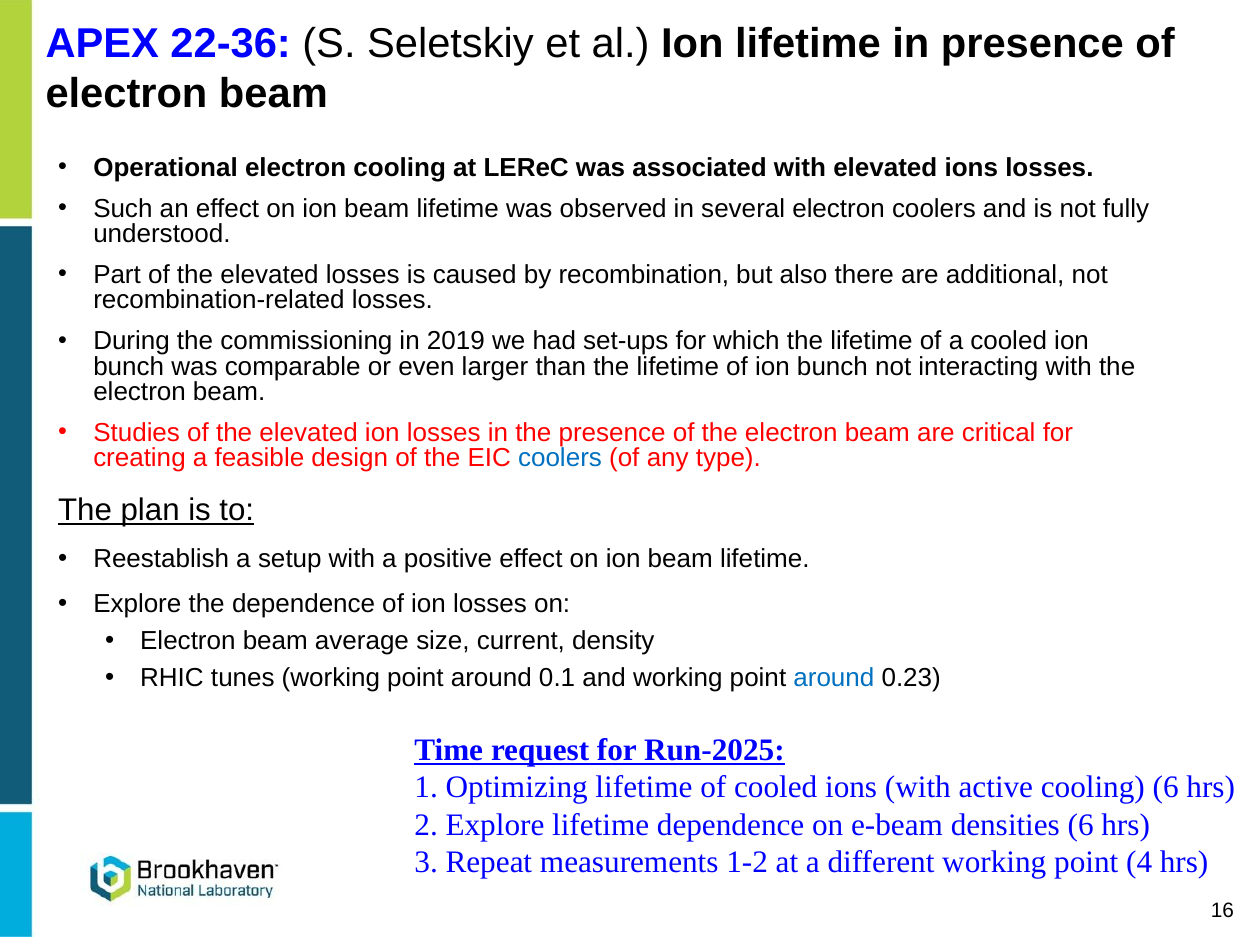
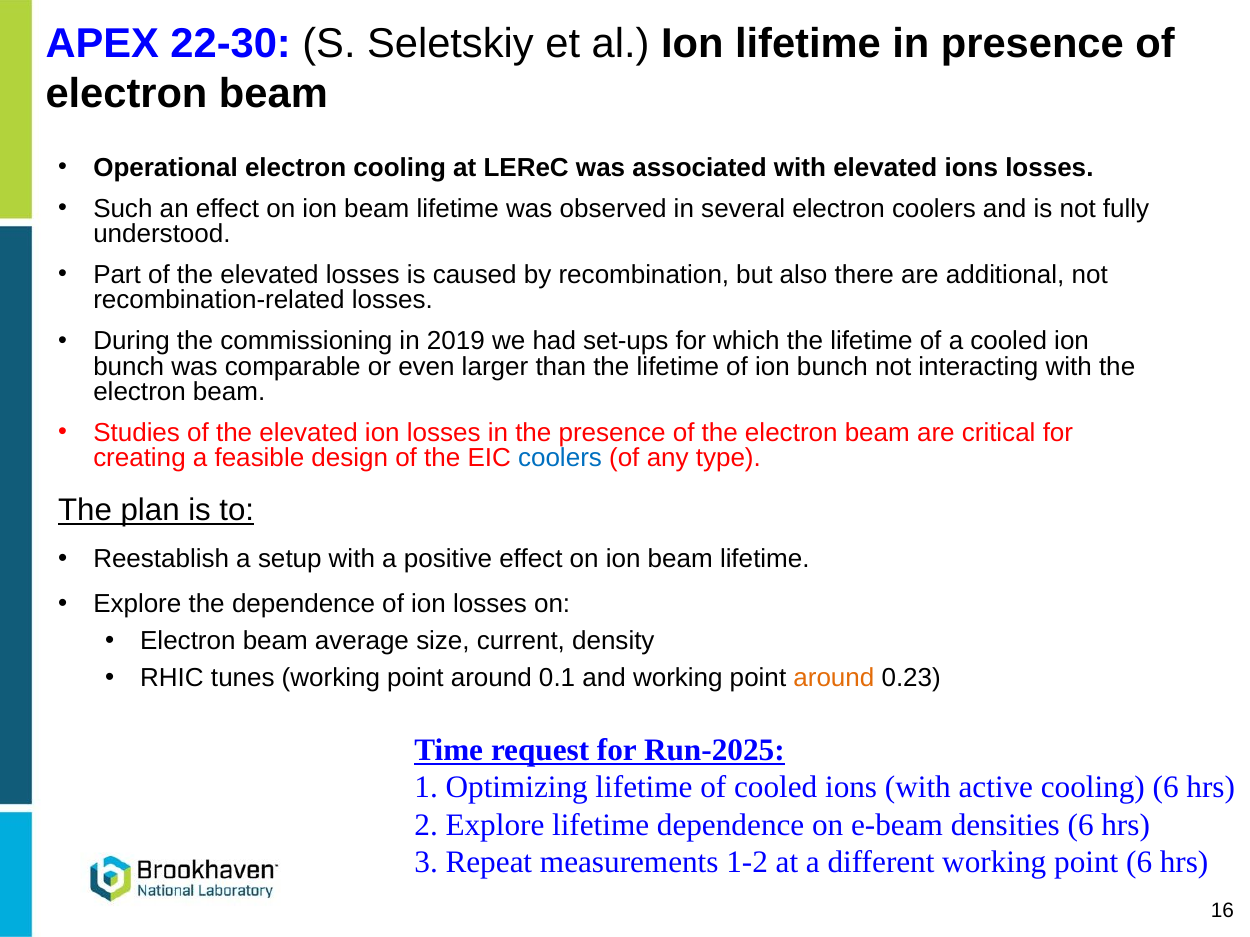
22-36: 22-36 -> 22-30 (231, 44)
around colour: blue -> orange (834, 678)
point 4: 4 -> 6 (1139, 863)
